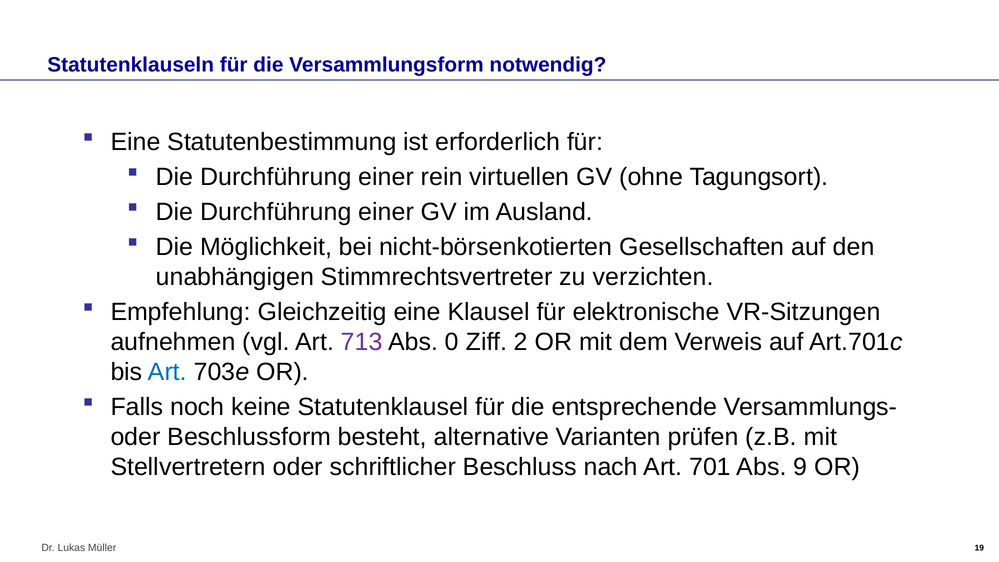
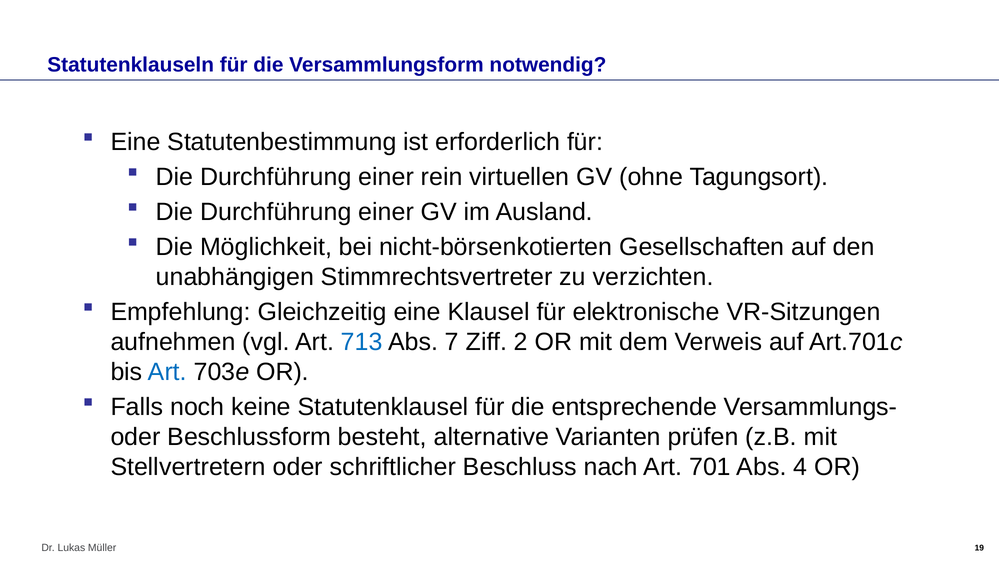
713 colour: purple -> blue (362, 342)
0: 0 -> 7 (452, 342)
9: 9 -> 4 (800, 467)
